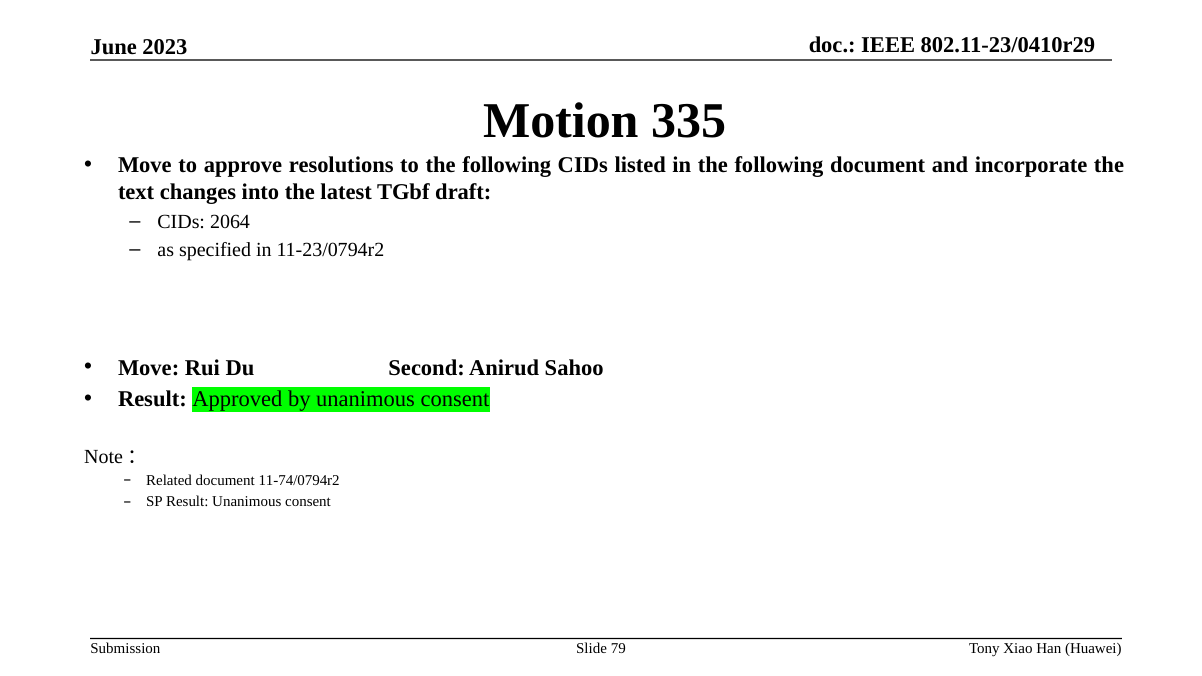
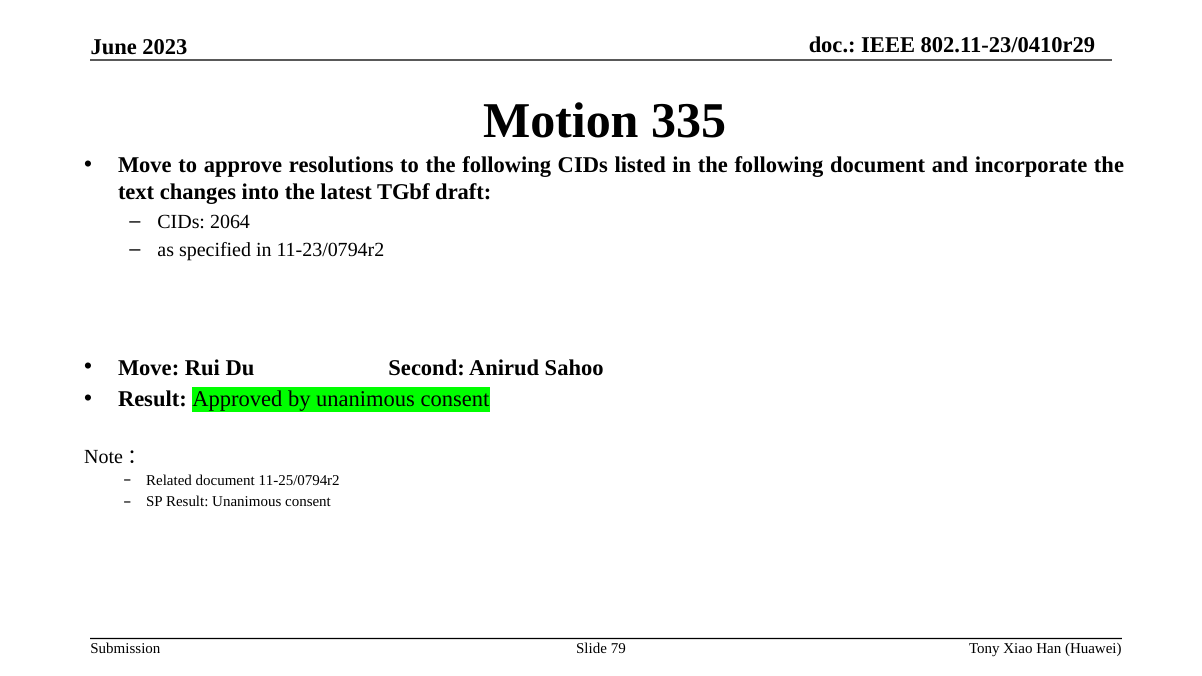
11-74/0794r2: 11-74/0794r2 -> 11-25/0794r2 (299, 480)
